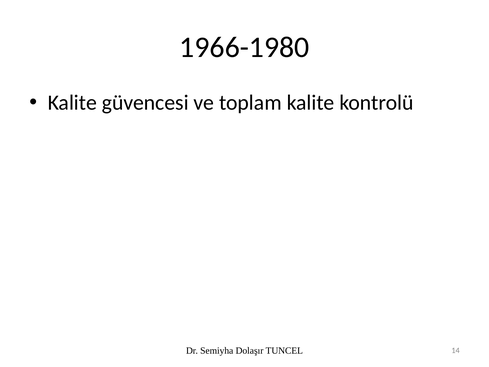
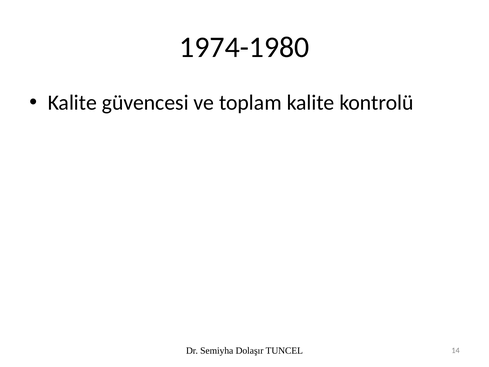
1966-1980: 1966-1980 -> 1974-1980 (244, 47)
